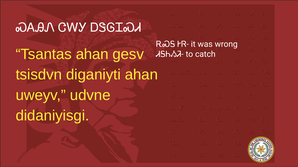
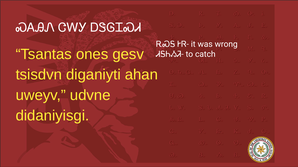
Tsantas ahan: ahan -> ones (92, 54)
